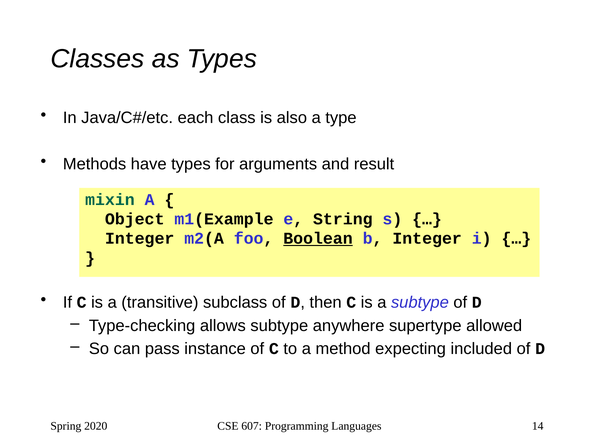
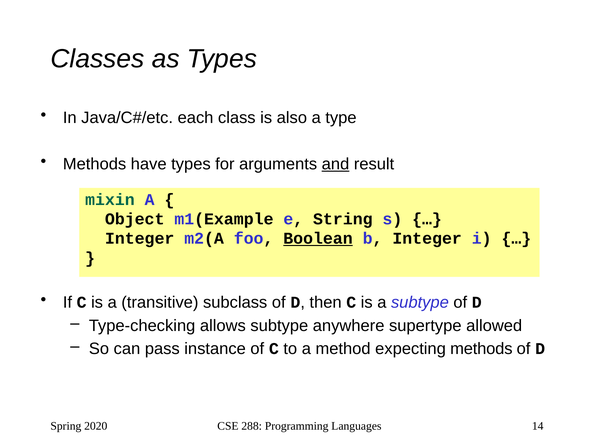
and underline: none -> present (335, 164)
expecting included: included -> methods (481, 349)
607: 607 -> 288 (252, 427)
